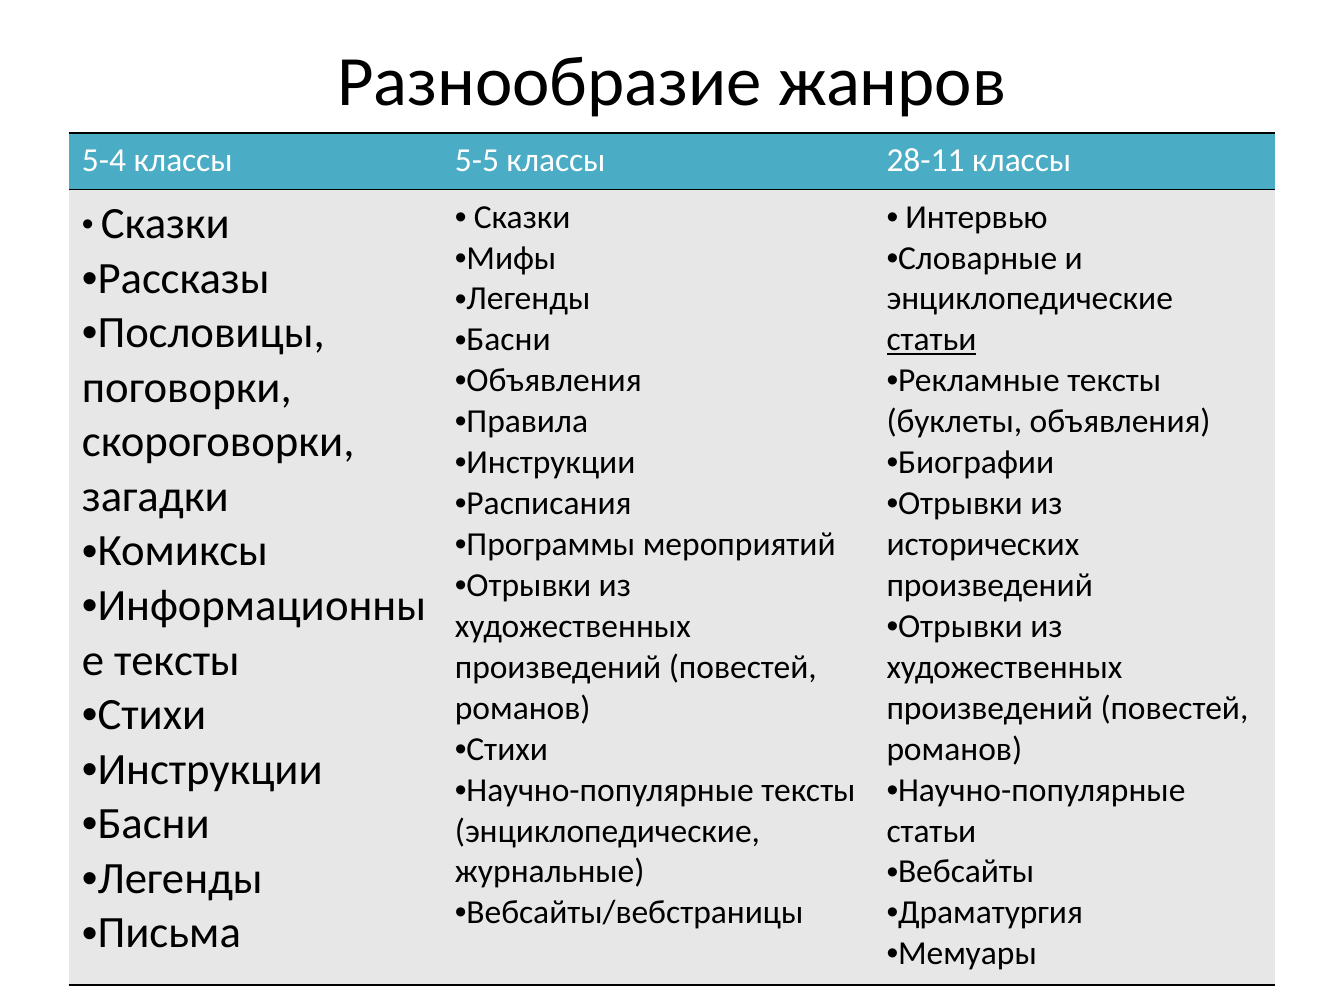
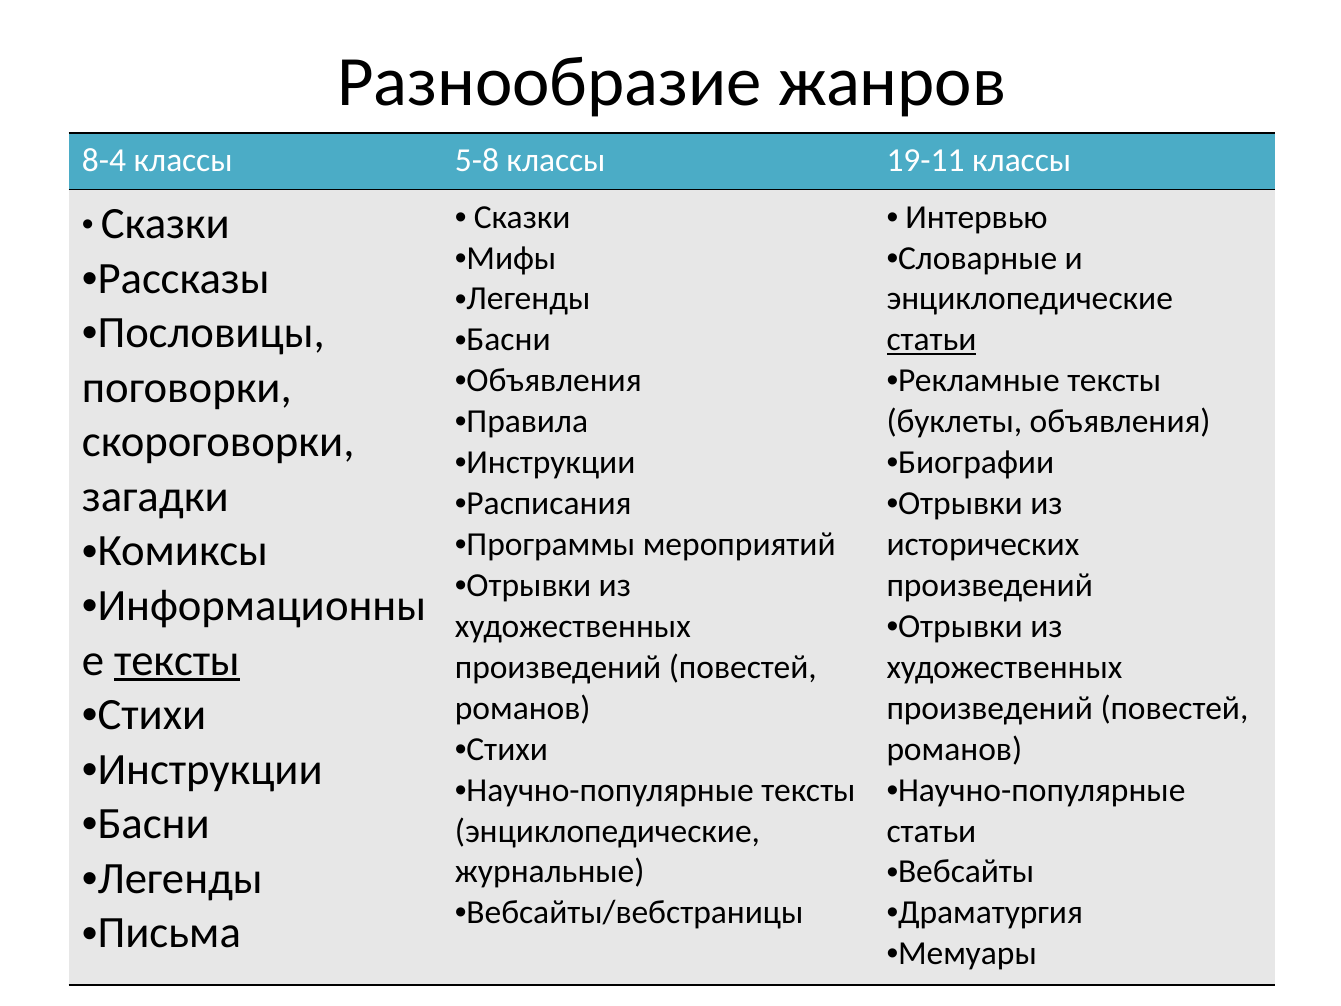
5-4: 5-4 -> 8-4 (104, 161)
5-5: 5-5 -> 5-8 (477, 161)
28-11: 28-11 -> 19-11 (926, 161)
тексты underline: none -> present (177, 660)
